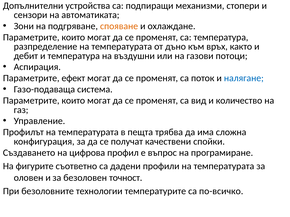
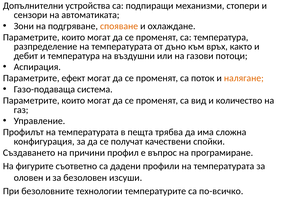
налягане colour: blue -> orange (244, 78)
цифрова: цифрова -> причини (87, 153)
точност: точност -> изсуши (126, 178)
